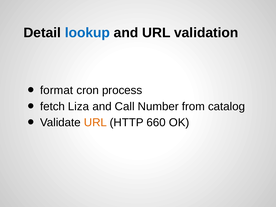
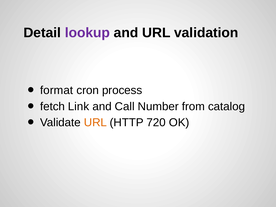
lookup colour: blue -> purple (87, 33)
Liza: Liza -> Link (79, 106)
660: 660 -> 720 (156, 123)
